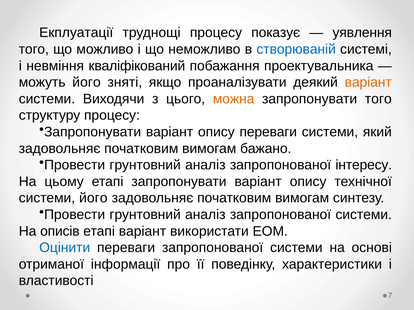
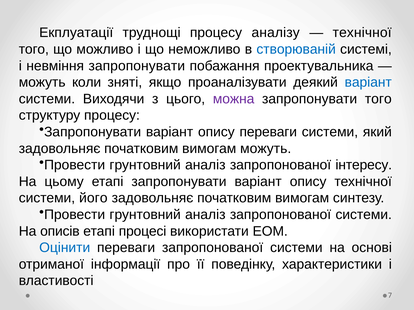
показує: показує -> аналізу (276, 33)
уявлення: уявлення -> технічної (362, 33)
невміння кваліфікований: кваліфікований -> запропонувати (137, 66)
можуть його: його -> коли (87, 82)
варіант colour: orange -> blue (368, 82)
можна colour: orange -> purple (234, 99)
вимогам бажано: бажано -> можуть (266, 149)
етапі варіант: варіант -> процесі (143, 232)
